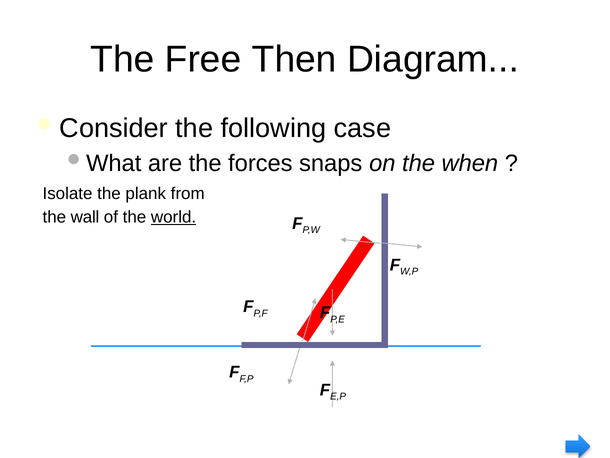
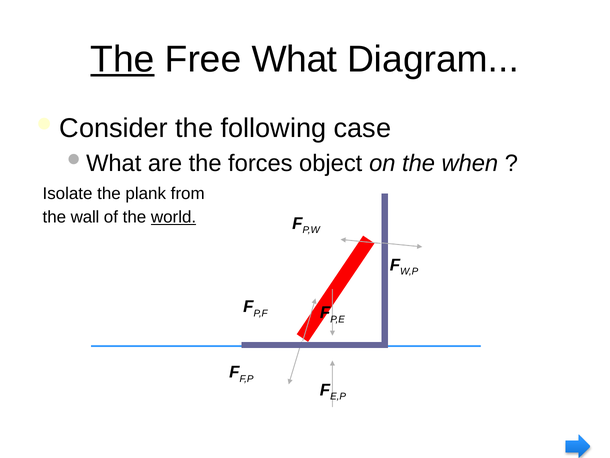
The underline: none -> present (122, 59)
Then: Then -> What (294, 59)
snaps: snaps -> object (331, 163)
